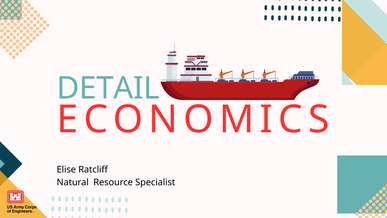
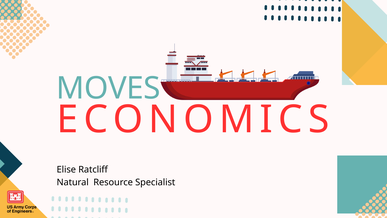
DETAIL: DETAIL -> MOVES (108, 88)
